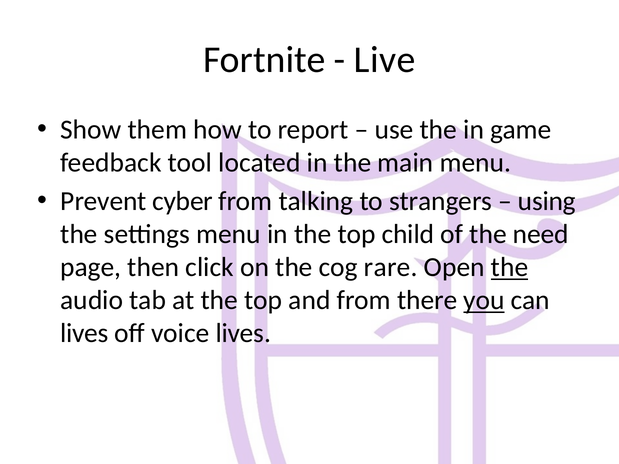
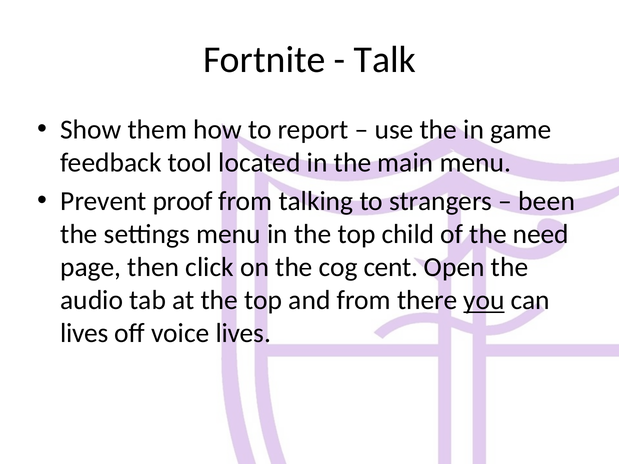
Live: Live -> Talk (385, 60)
cyber: cyber -> proof (183, 201)
using: using -> been (547, 201)
rare: rare -> cent (391, 267)
the underline: present -> none (510, 267)
